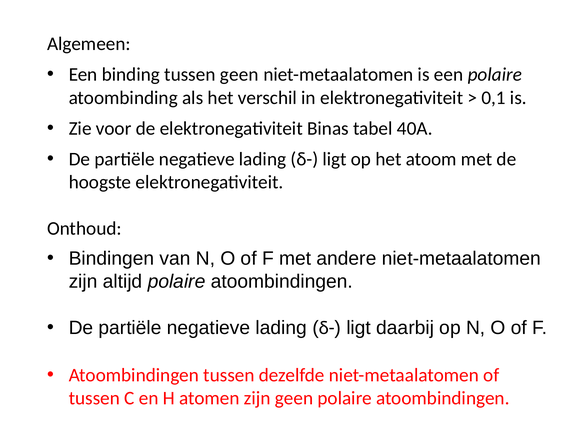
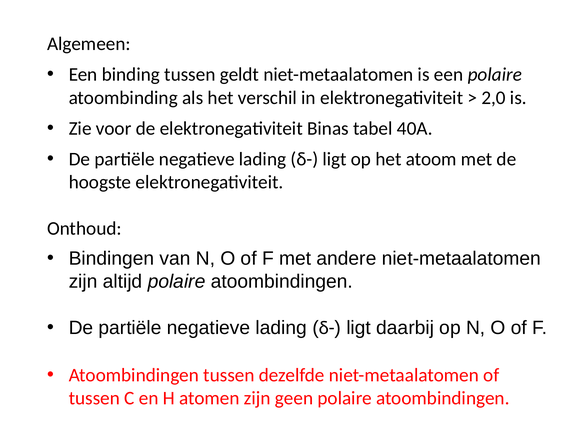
tussen geen: geen -> geldt (239, 75)
0,1: 0,1 -> 2,0 (494, 98)
